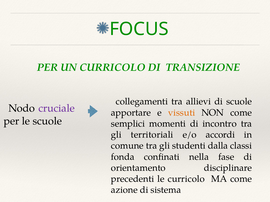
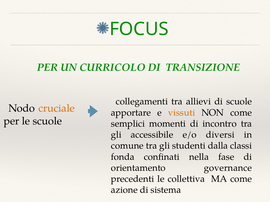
cruciale colour: purple -> orange (57, 109)
territoriali: territoriali -> accessibile (152, 135)
accordi: accordi -> diversi (220, 135)
disciplinare: disciplinare -> governance (228, 168)
le curricolo: curricolo -> collettiva (186, 179)
